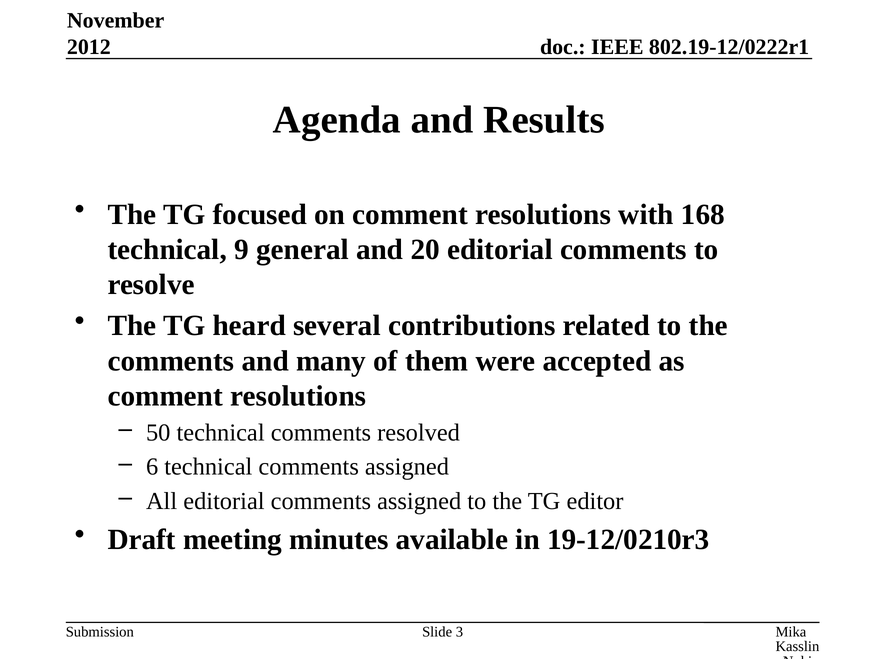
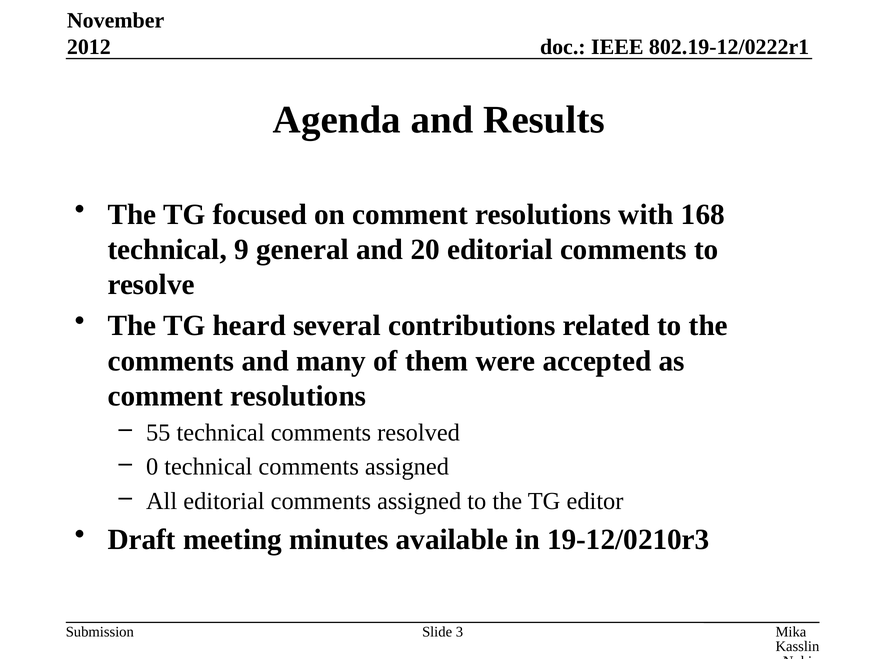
50: 50 -> 55 (158, 432)
6: 6 -> 0 (152, 467)
